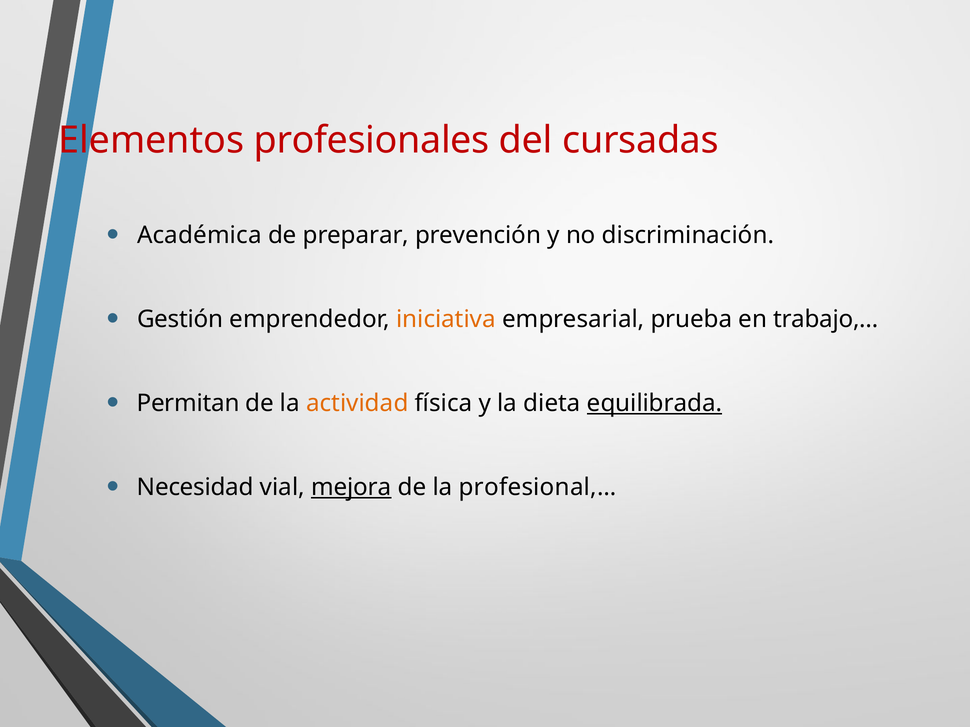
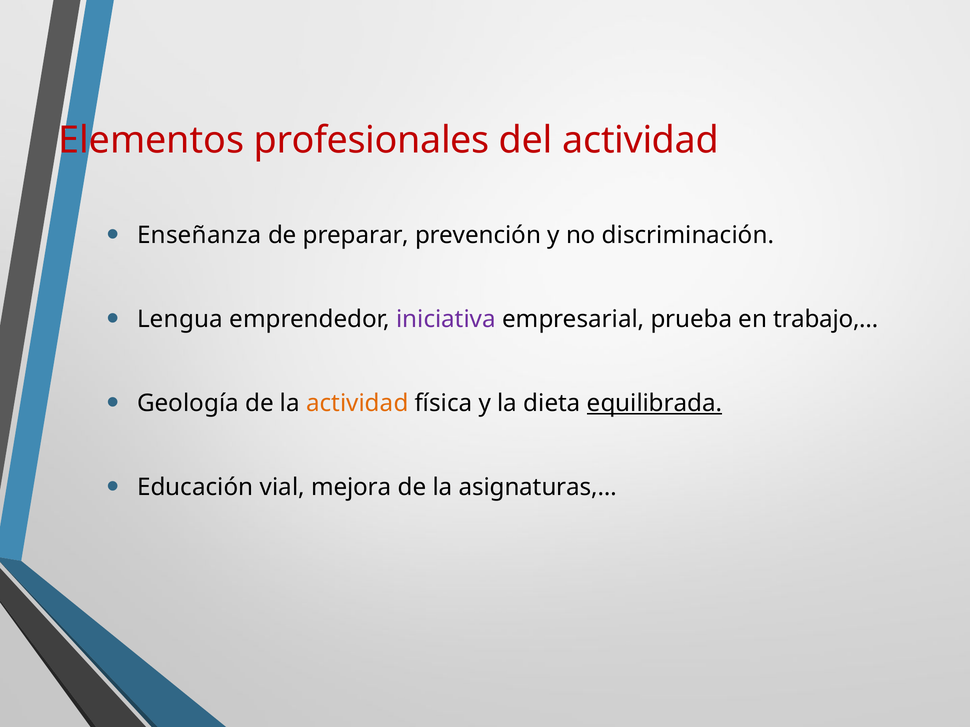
del cursadas: cursadas -> actividad (641, 140)
Académica: Académica -> Enseñanza (199, 235)
Gestión: Gestión -> Lengua (180, 319)
iniciativa colour: orange -> purple (446, 319)
Permitan: Permitan -> Geología (188, 403)
Necesidad: Necesidad -> Educación (195, 488)
mejora underline: present -> none (351, 488)
profesional,…: profesional,… -> asignaturas,… (538, 488)
